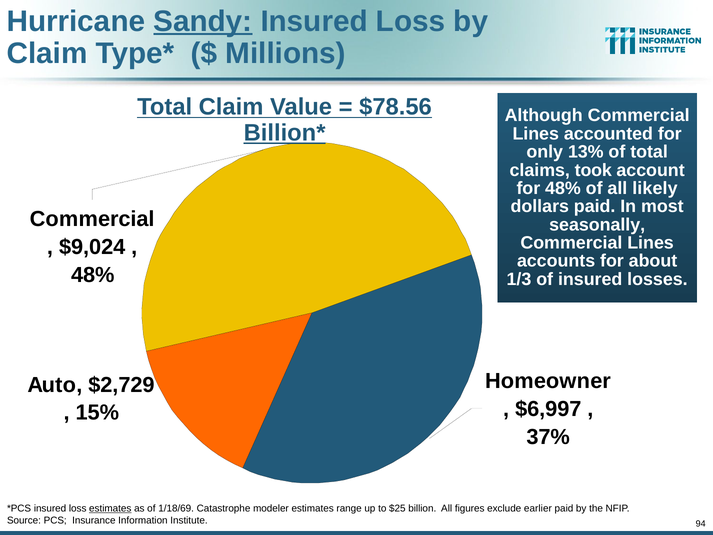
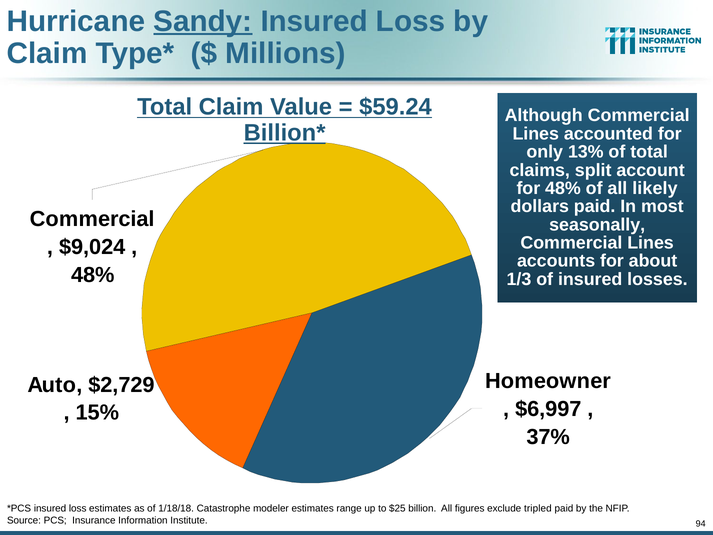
$78.56: $78.56 -> $59.24 (396, 107)
took: took -> split (593, 170)
estimates underline: present -> none (110, 508)
1/18/69: 1/18/69 -> 1/18/18 (176, 508)
earlier: earlier -> tripled (538, 508)
